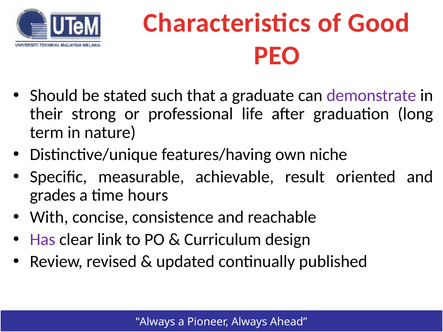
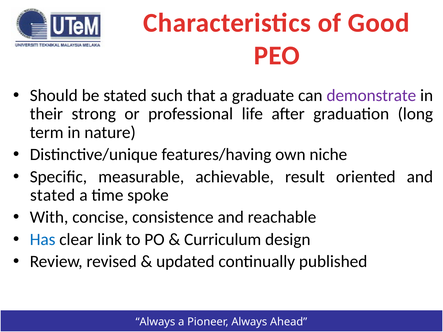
grades: grades -> stated (53, 195)
hours: hours -> spoke (148, 195)
Has colour: purple -> blue (43, 240)
